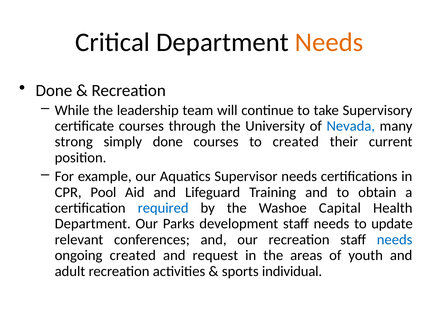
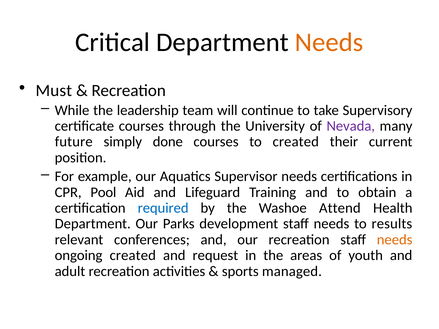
Done: Done -> Must (54, 90)
Nevada colour: blue -> purple (351, 126)
strong: strong -> future (74, 142)
Capital: Capital -> Attend (340, 208)
update: update -> results (392, 224)
needs colour: blue -> orange (395, 240)
individual: individual -> managed (292, 271)
